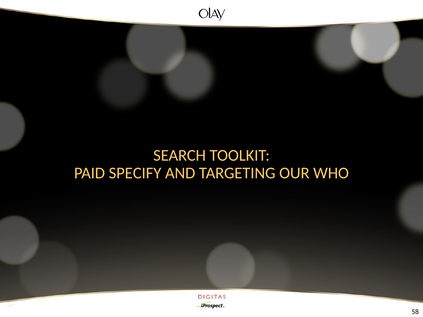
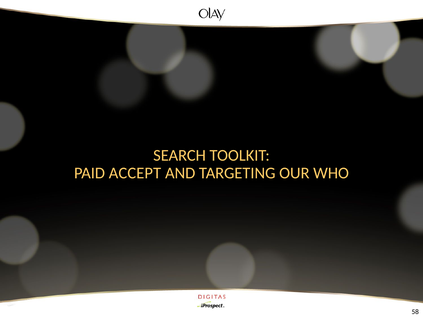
SPECIFY: SPECIFY -> ACCEPT (135, 173)
